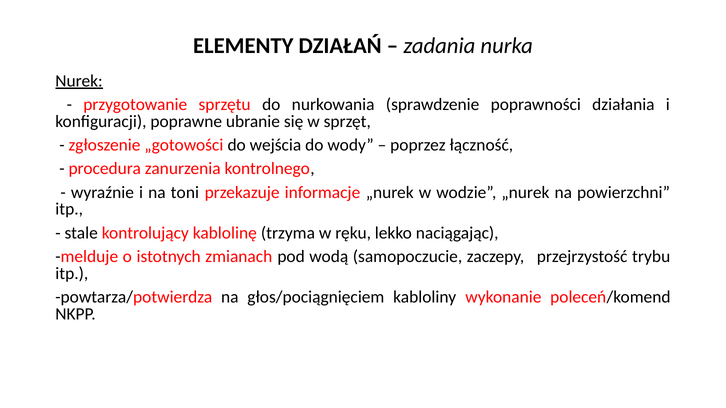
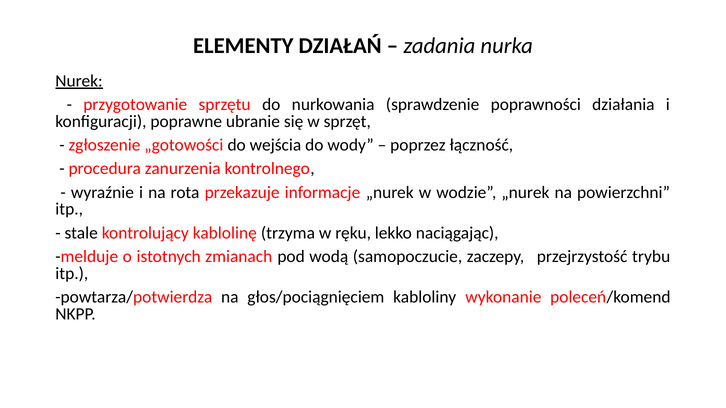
toni: toni -> rota (185, 193)
